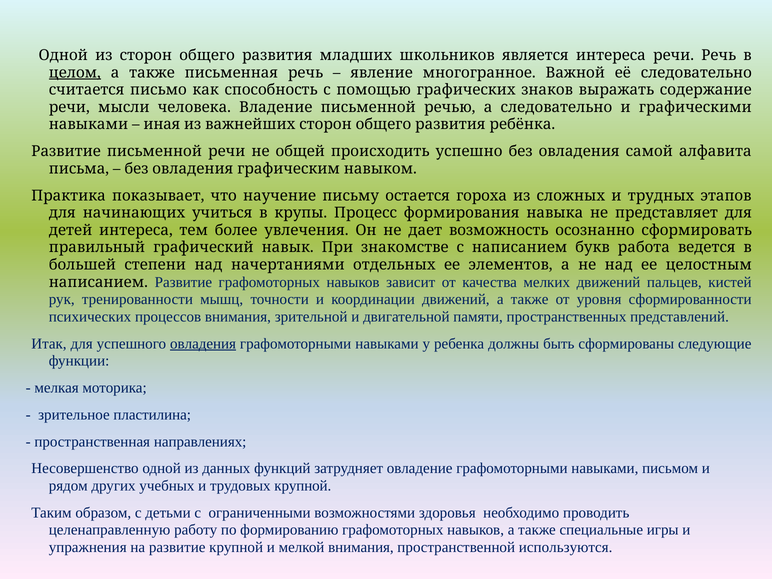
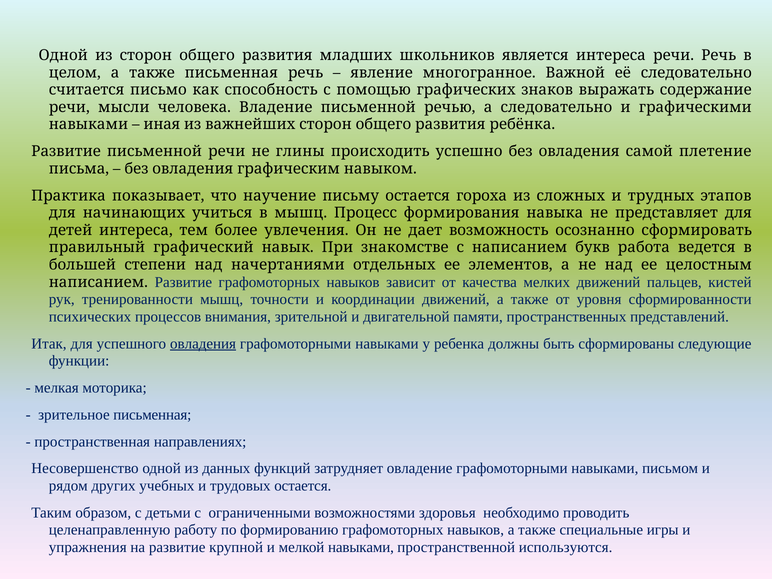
целом underline: present -> none (75, 73)
общей: общей -> глины (300, 151)
алфавита: алфавита -> плетение (715, 151)
в крупы: крупы -> мышц (301, 213)
зрительное пластилина: пластилина -> письменная (152, 415)
трудовых крупной: крупной -> остается (303, 486)
мелкой внимания: внимания -> навыками (361, 547)
